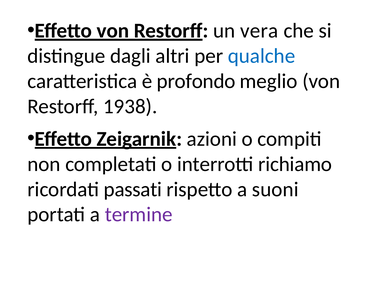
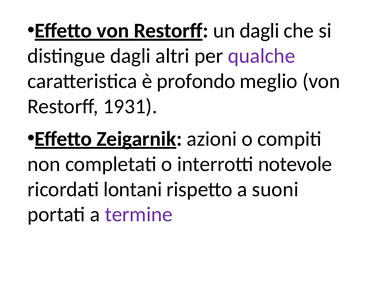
un vera: vera -> dagli (259, 31)
qualche colour: blue -> purple (262, 56)
1938: 1938 -> 1931 (130, 107)
richiamo: richiamo -> notevole (295, 164)
passati: passati -> lontani (133, 189)
